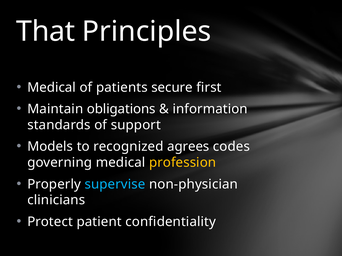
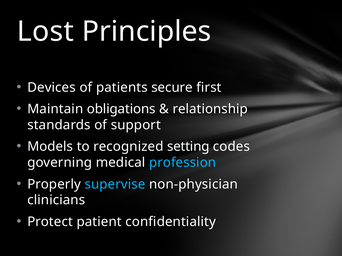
That: That -> Lost (45, 32)
Medical: Medical -> Devices (51, 88)
information: information -> relationship (210, 109)
agrees: agrees -> setting (188, 147)
profession colour: yellow -> light blue (183, 163)
